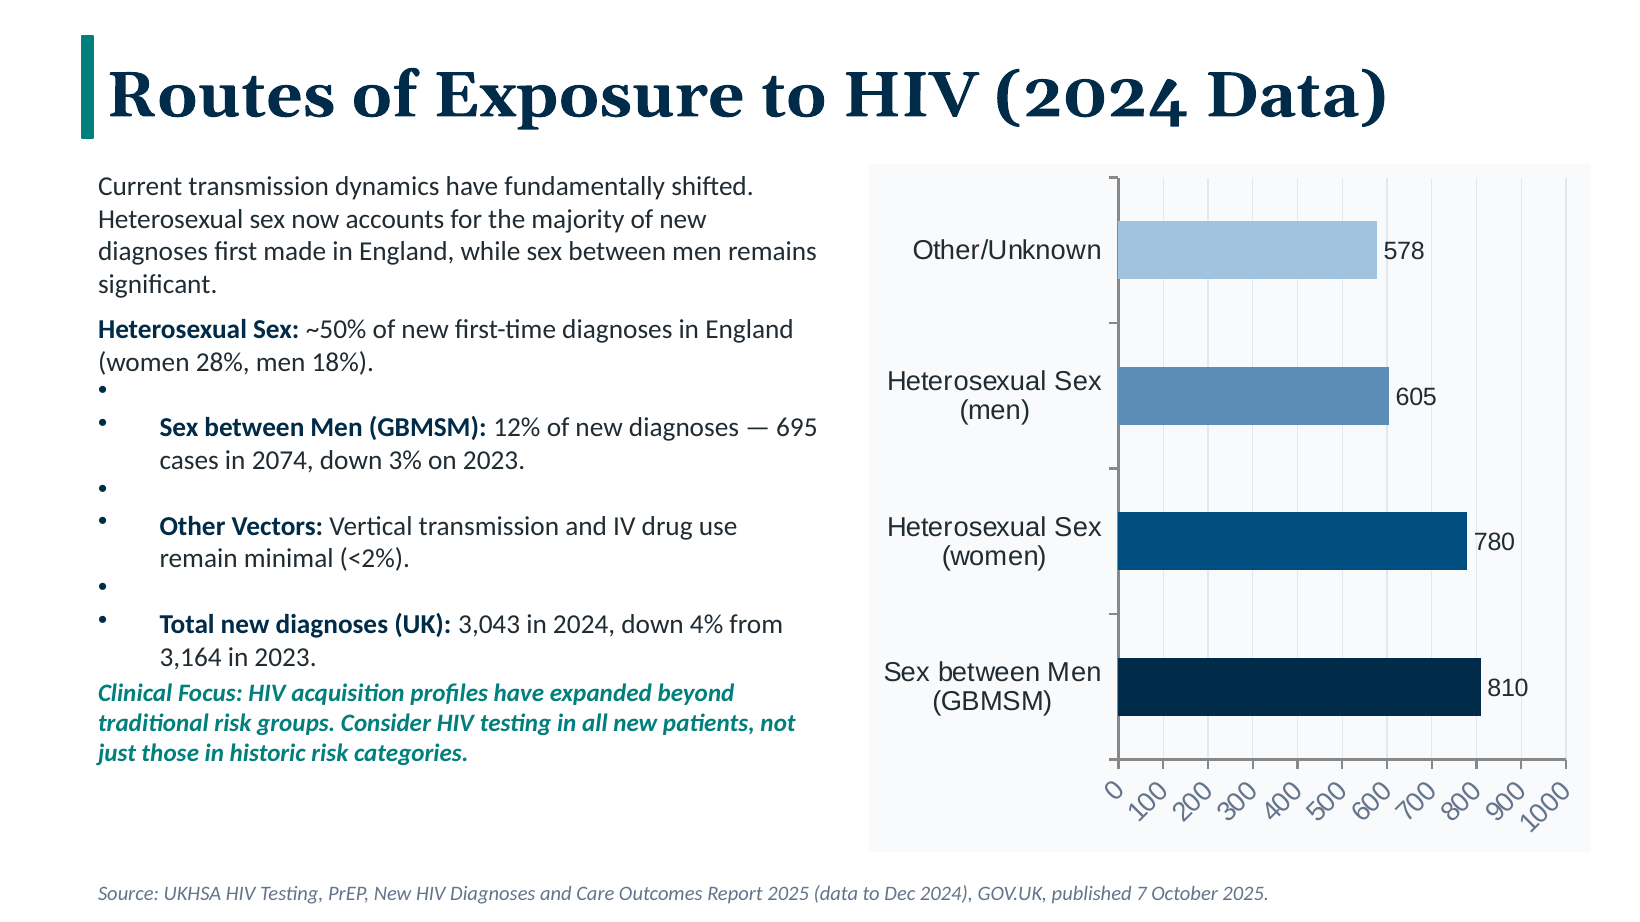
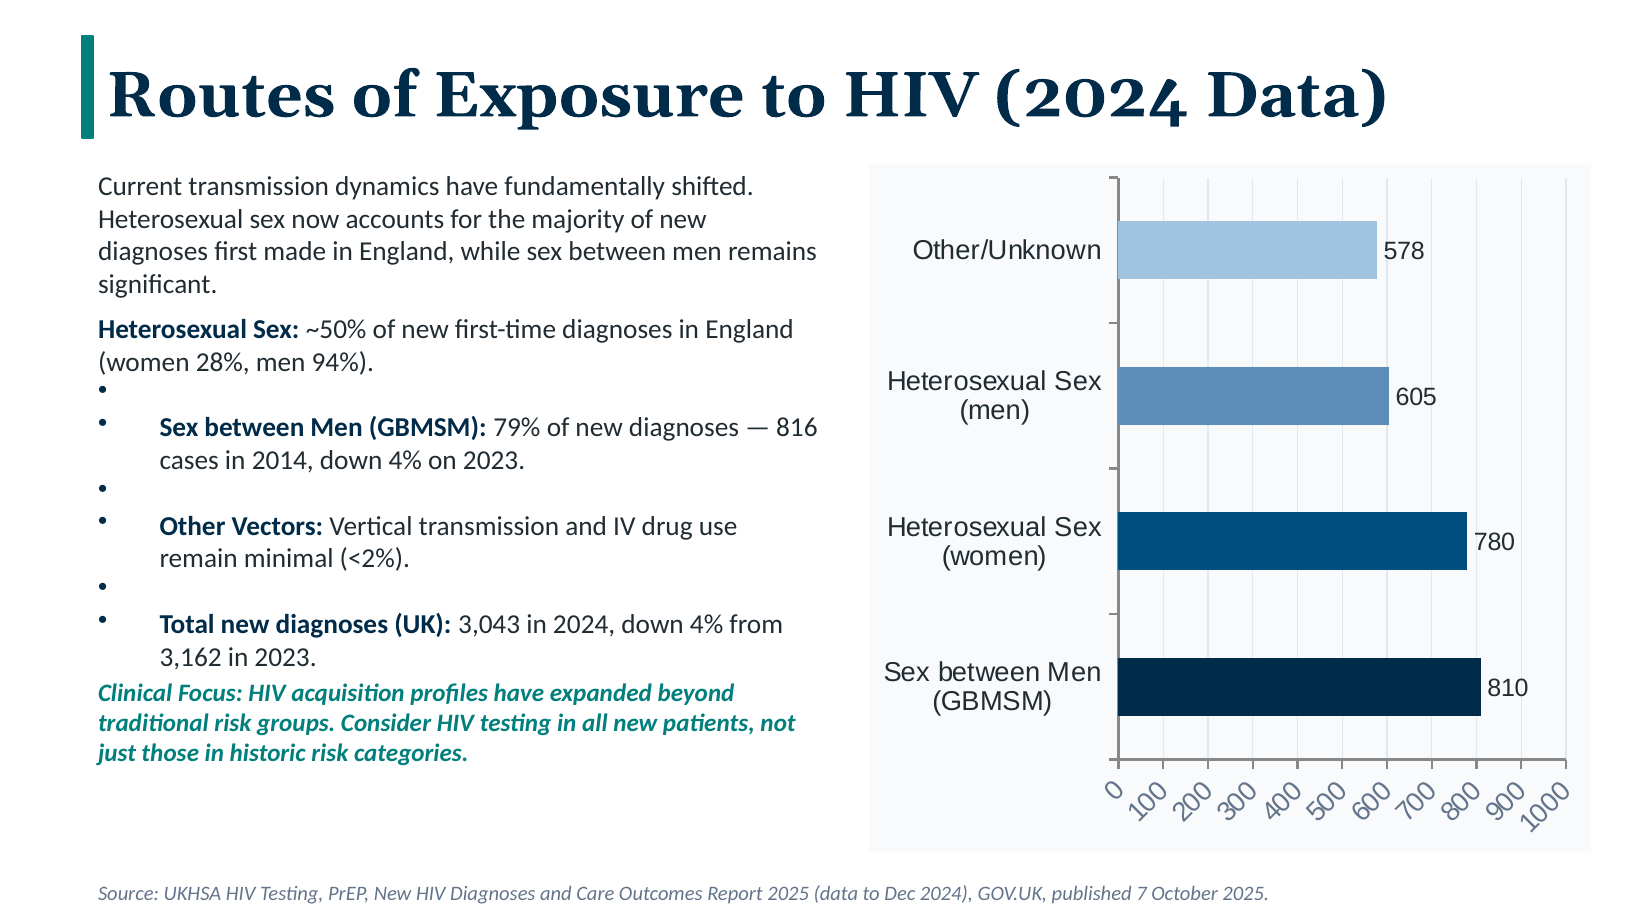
18%: 18% -> 94% (343, 363)
12%: 12% -> 79% (517, 428)
695: 695 -> 816 (797, 428)
2074: 2074 -> 2014 (283, 461)
3%: 3% -> 4% (405, 461)
3,164: 3,164 -> 3,162 (191, 658)
